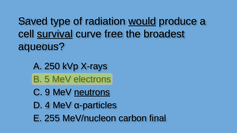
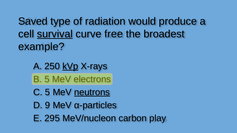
would underline: present -> none (142, 21)
aqueous: aqueous -> example (41, 47)
kVp underline: none -> present (70, 66)
C 9: 9 -> 5 (48, 92)
4: 4 -> 9 (48, 105)
255: 255 -> 295 (52, 119)
final: final -> play (158, 119)
